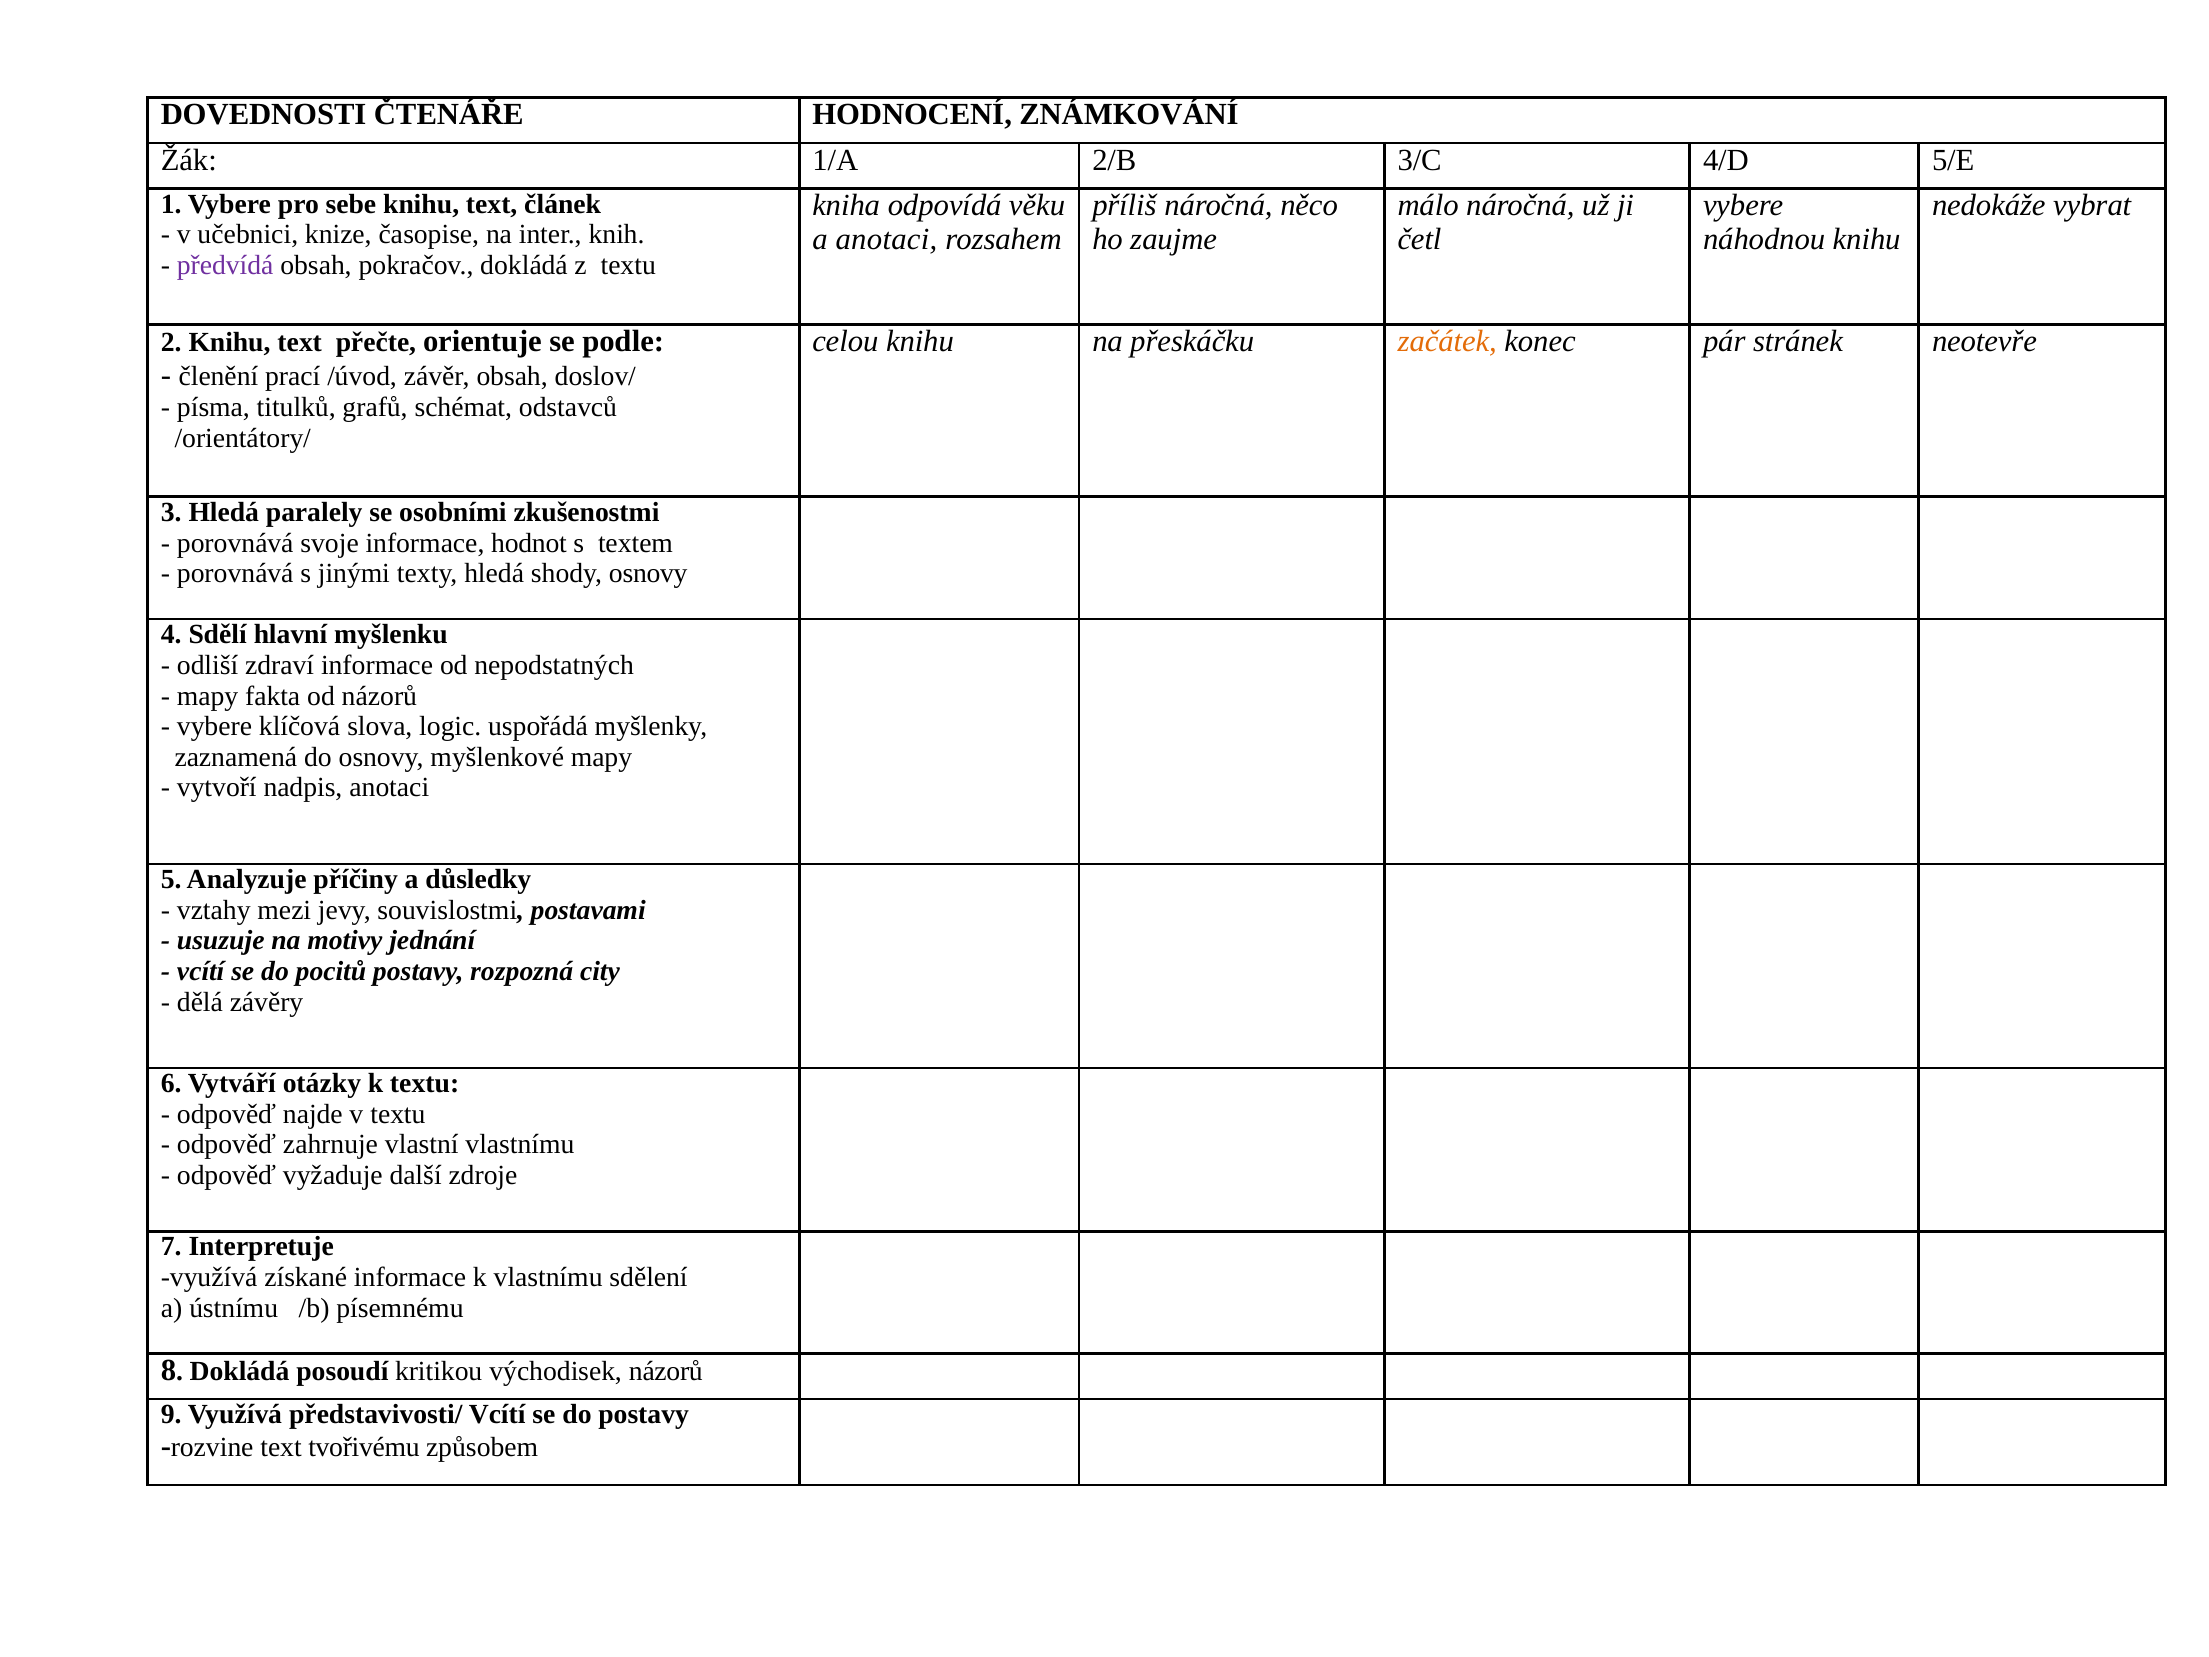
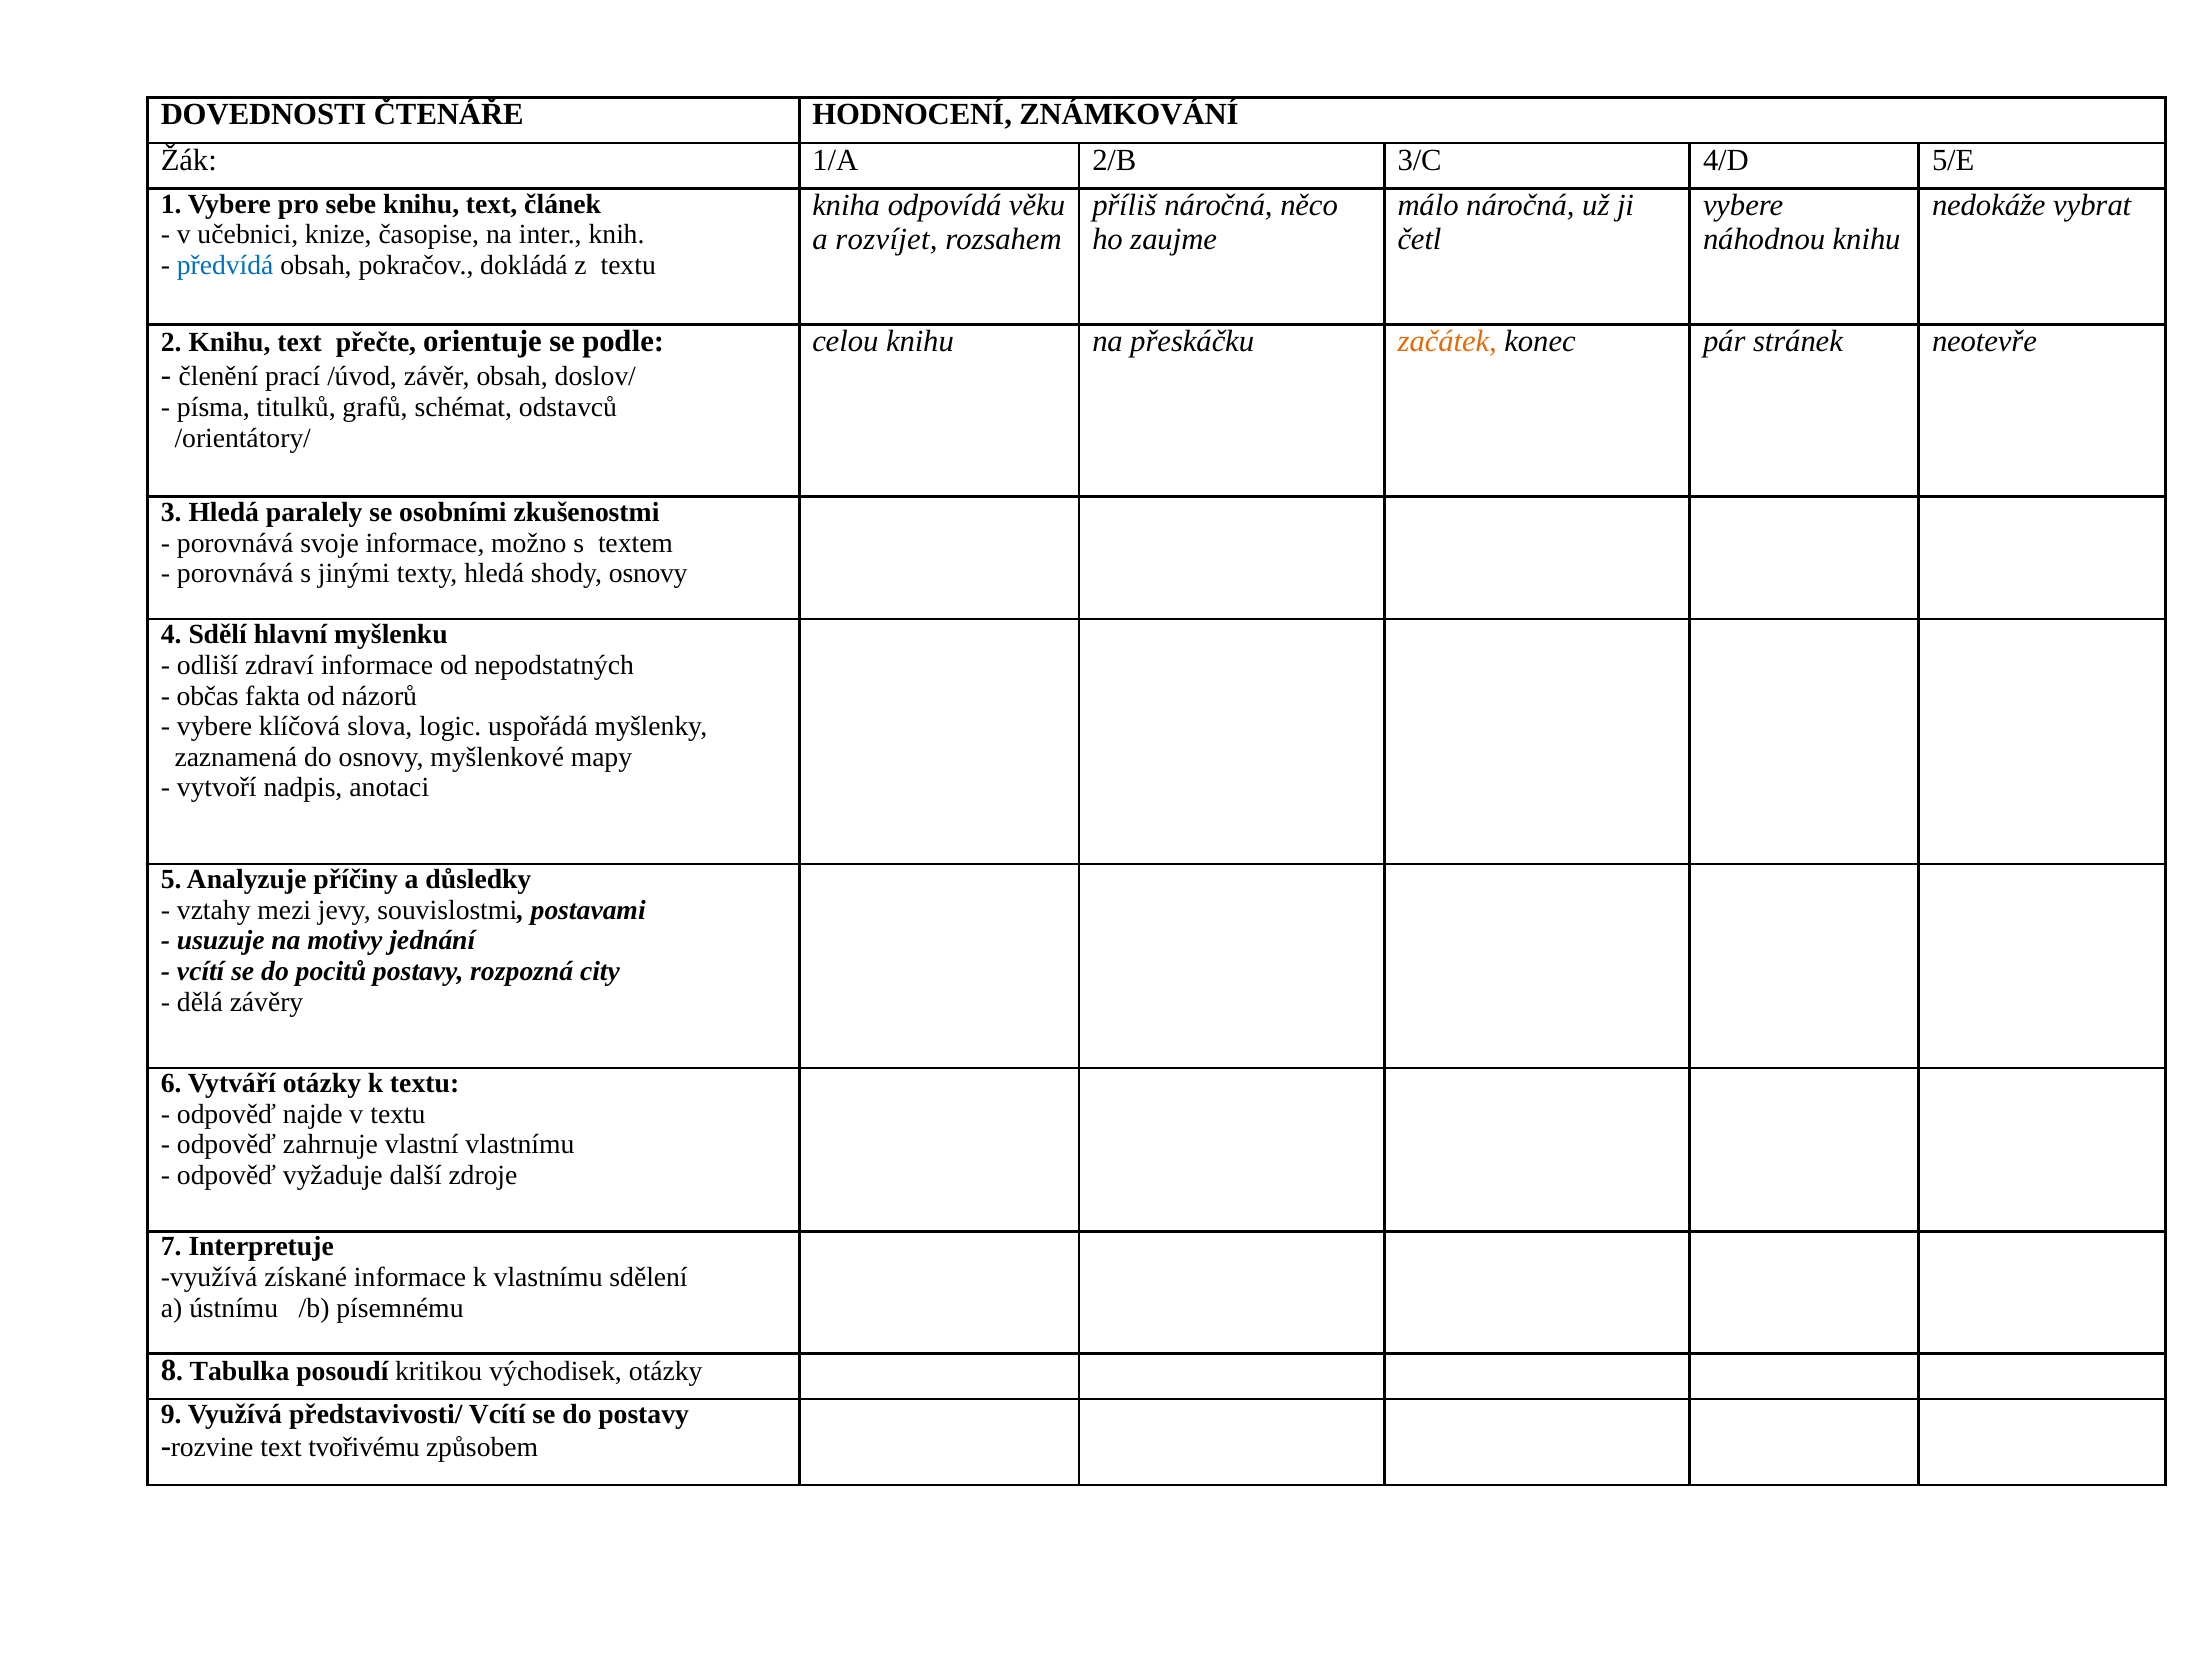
a anotaci: anotaci -> rozvíjet (886, 239)
předvídá colour: purple -> blue (225, 265)
hodnot: hodnot -> možno (529, 543)
mapy: mapy -> občas (208, 696)
8 Dokládá: Dokládá -> Tabulka (240, 1371)
východisek názorů: názorů -> otázky (666, 1371)
